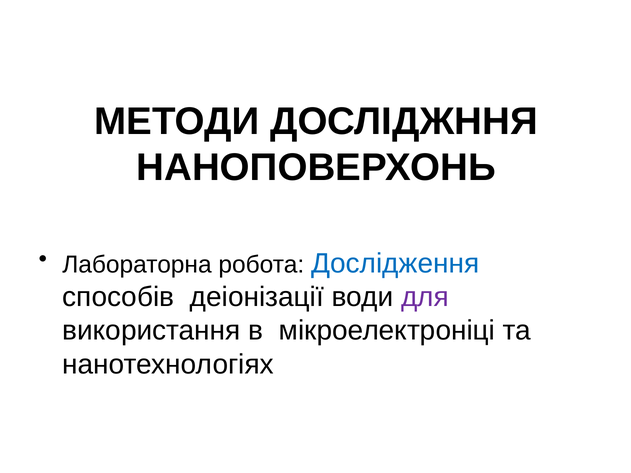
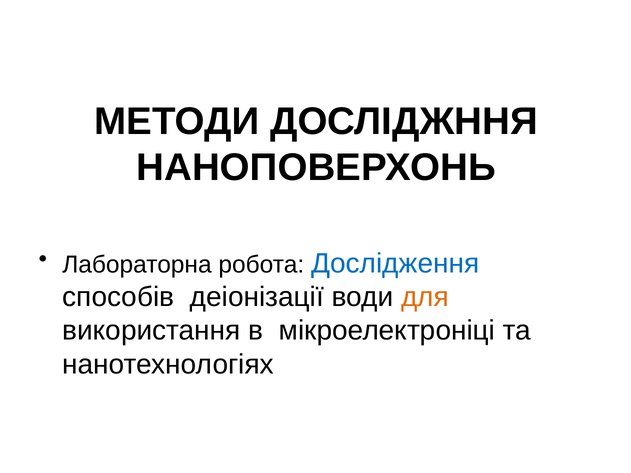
для colour: purple -> orange (425, 297)
